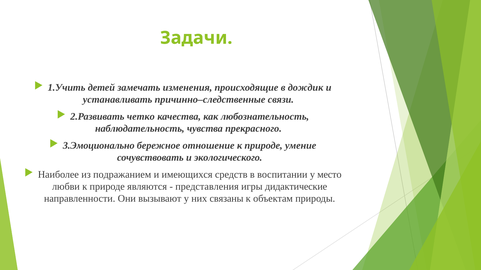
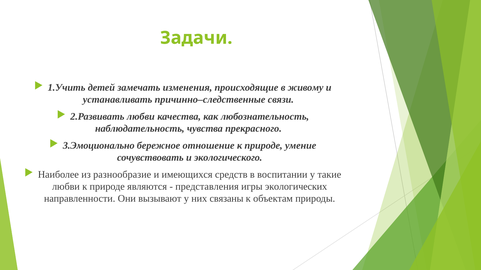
дождик: дождик -> живому (306, 88)
2.Развивать четко: четко -> любви (141, 117)
подражанием: подражанием -> разнообразие (122, 175)
место: место -> такие (329, 175)
дидактические: дидактические -> экологических (296, 187)
